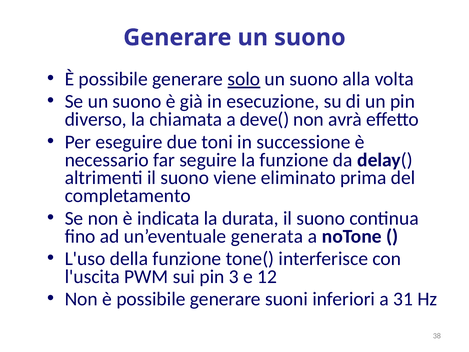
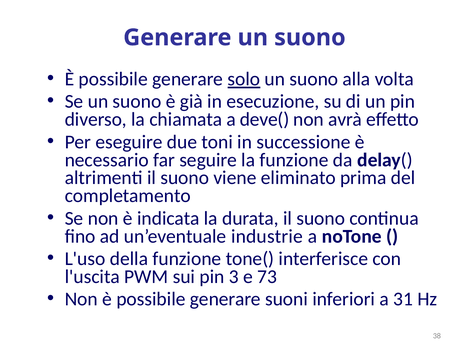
generata: generata -> industrie (267, 236)
12: 12 -> 73 (267, 276)
